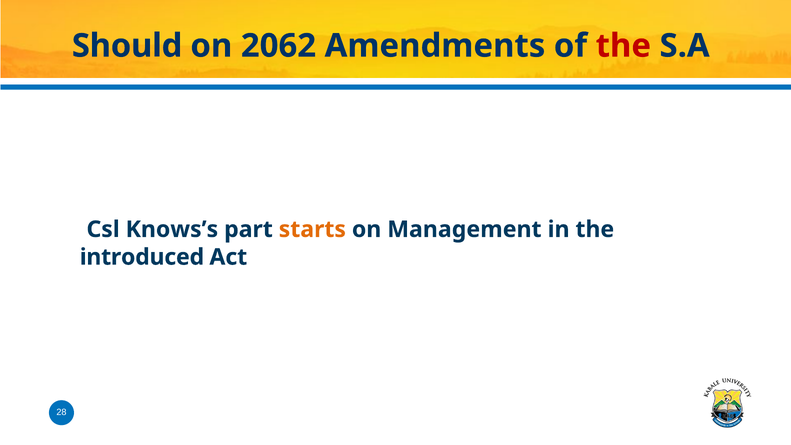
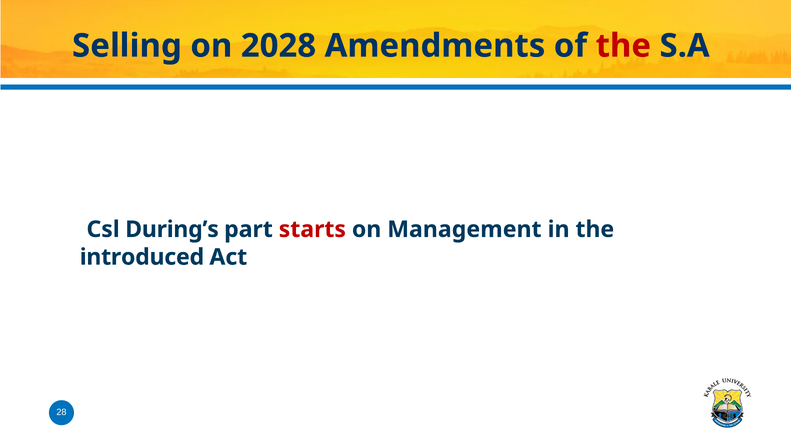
Should: Should -> Selling (127, 46)
2062: 2062 -> 2028 (278, 46)
Knows’s: Knows’s -> During’s (172, 229)
starts colour: orange -> red (312, 229)
